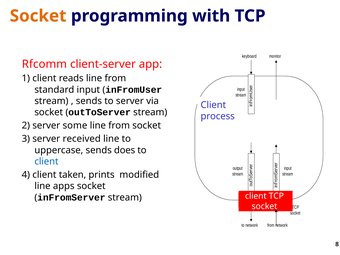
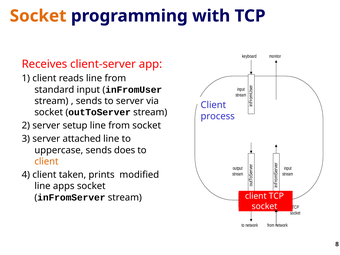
Rfcomm: Rfcomm -> Receives (44, 64)
some: some -> setup (75, 126)
received: received -> attached (82, 139)
client colour: blue -> orange (46, 162)
